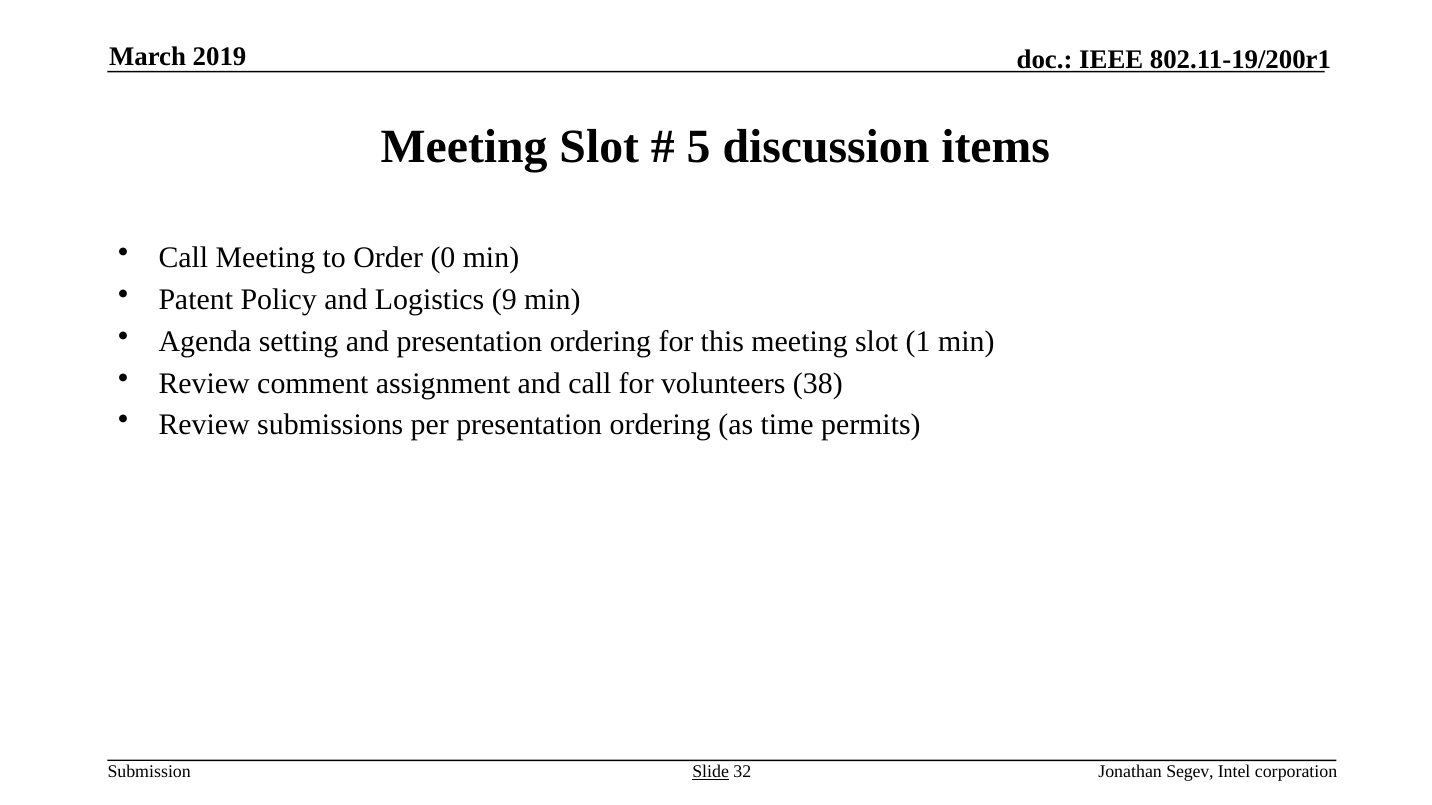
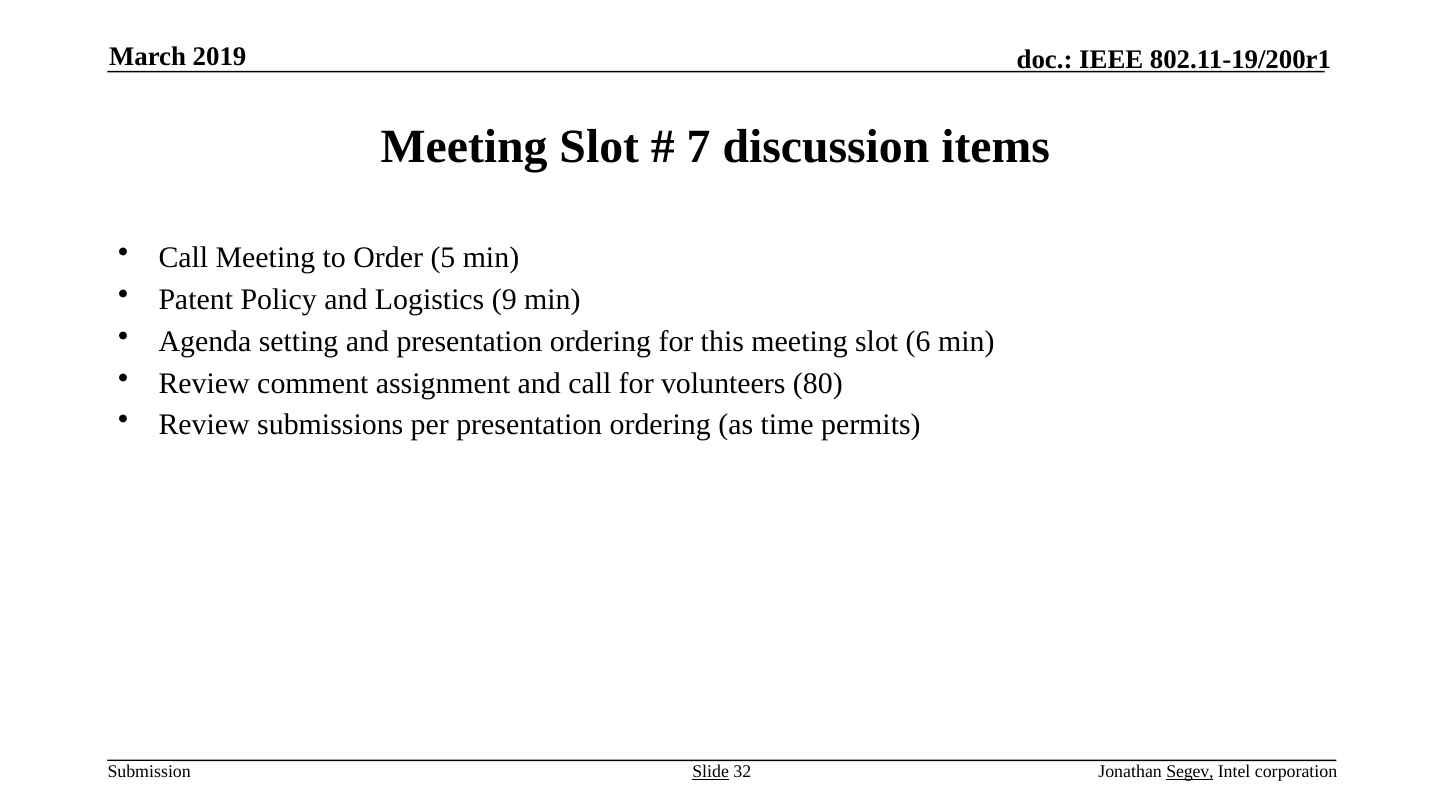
5: 5 -> 7 (699, 146)
0: 0 -> 5 (443, 258)
1: 1 -> 6 (918, 342)
38: 38 -> 80 (818, 383)
Segev underline: none -> present (1190, 773)
